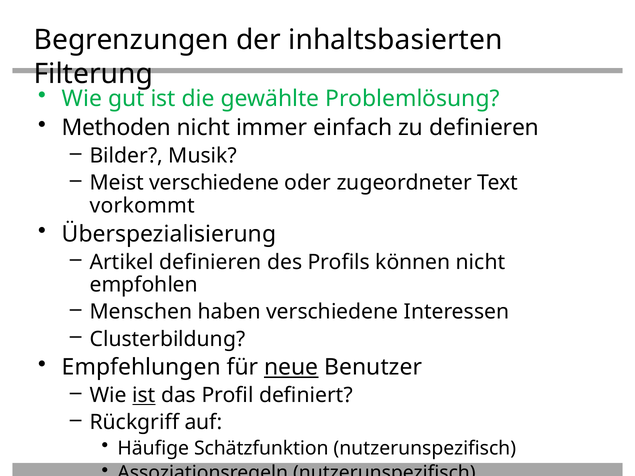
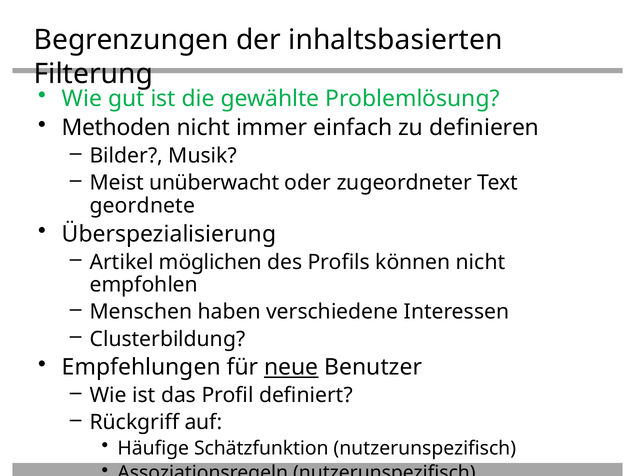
Meist verschiedene: verschiedene -> unüberwacht (214, 183)
vorkommt: vorkommt -> geordnete (142, 206)
Artikel definieren: definieren -> möglichen (210, 262)
ist underline: present -> none (144, 396)
